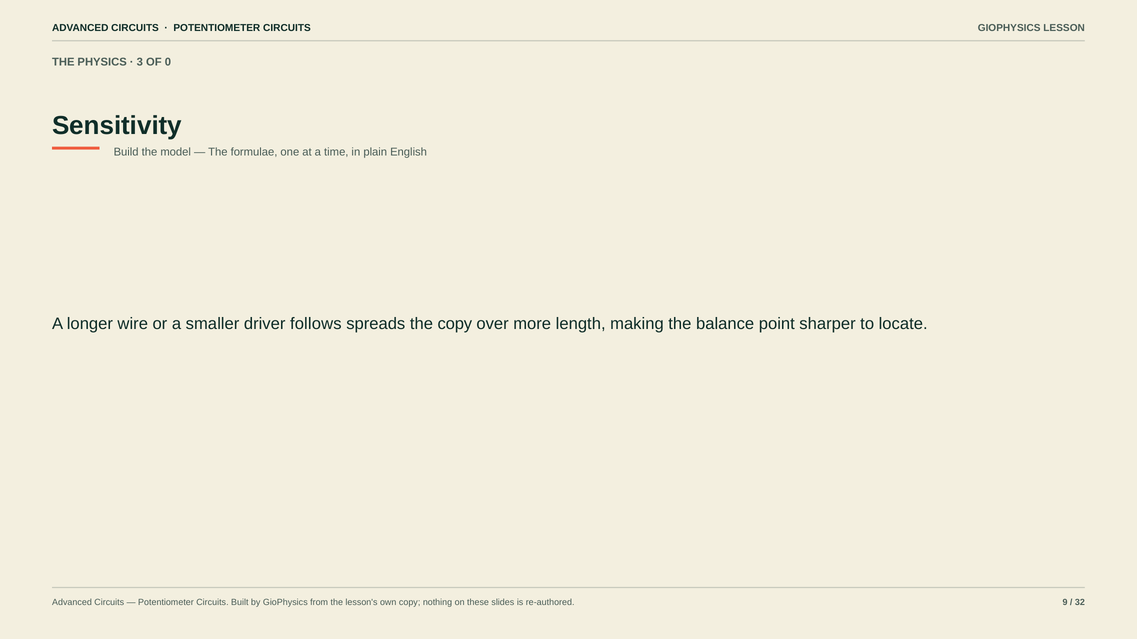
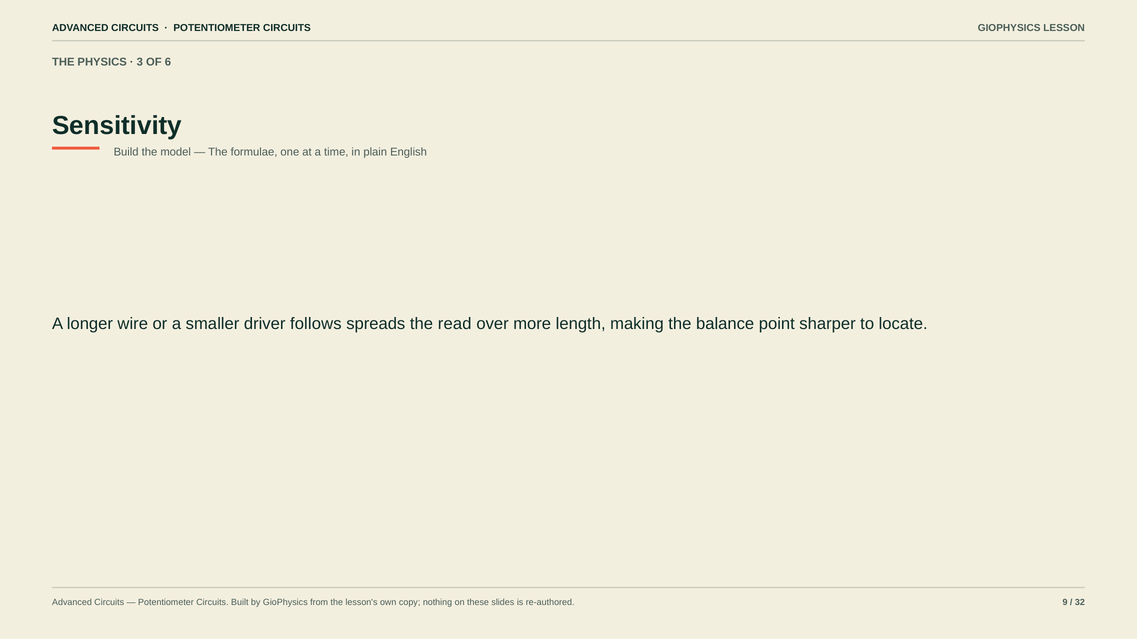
0: 0 -> 6 (168, 62)
the copy: copy -> read (455, 324)
